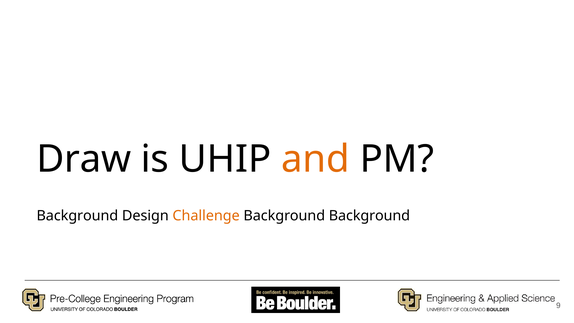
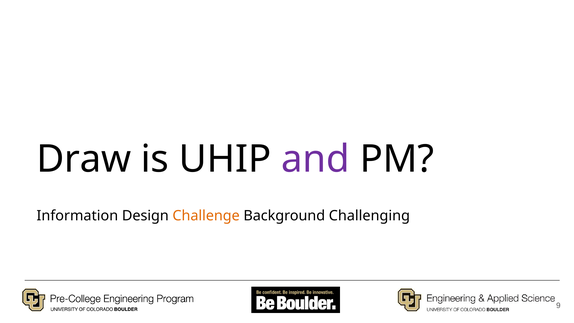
and colour: orange -> purple (316, 159)
Background: Background -> Information (77, 216)
Background Background: Background -> Challenging (369, 216)
